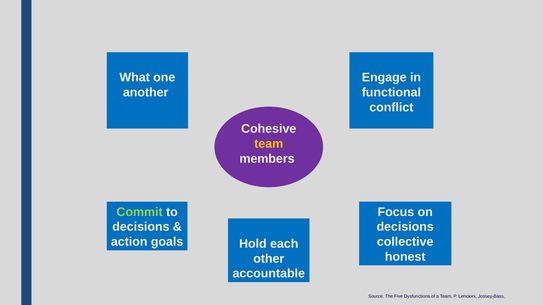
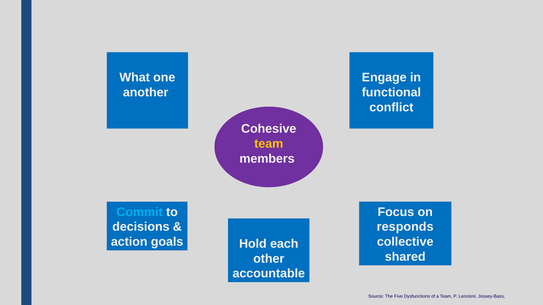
Commit colour: light green -> light blue (140, 212)
decisions: decisions -> responds (405, 227)
honest: honest -> shared (405, 257)
